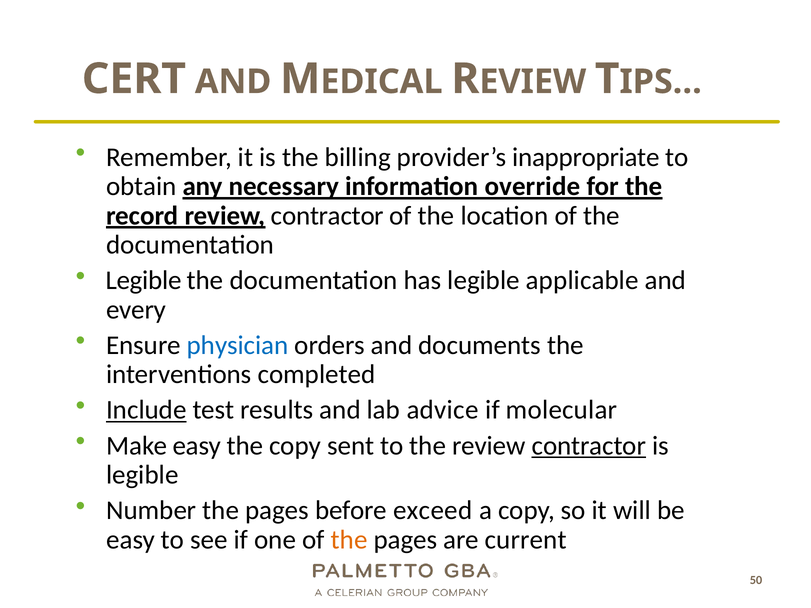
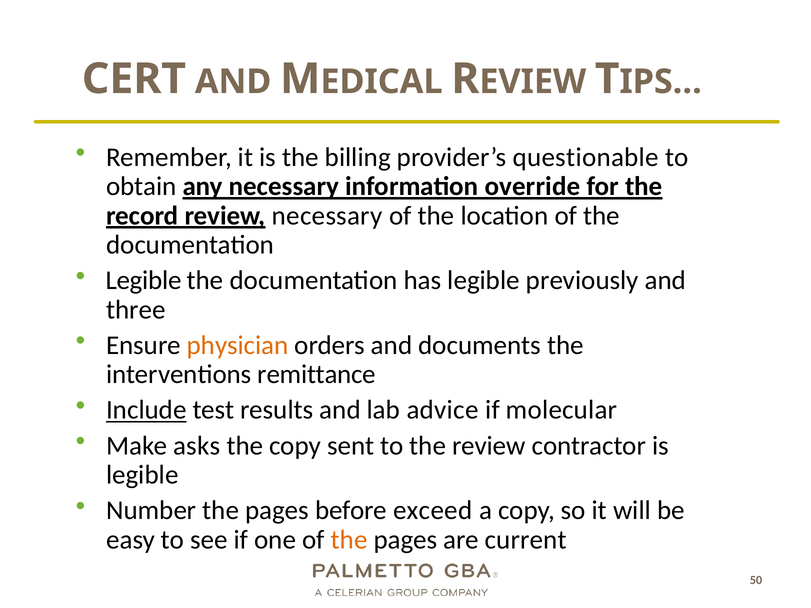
inappropriate: inappropriate -> questionable (586, 157)
record review contractor: contractor -> necessary (327, 216)
applicable: applicable -> previously (582, 281)
every: every -> three (136, 310)
physician colour: blue -> orange (238, 345)
completed: completed -> remittance (317, 375)
Make easy: easy -> asks (197, 446)
contractor underline: present -> none (589, 446)
